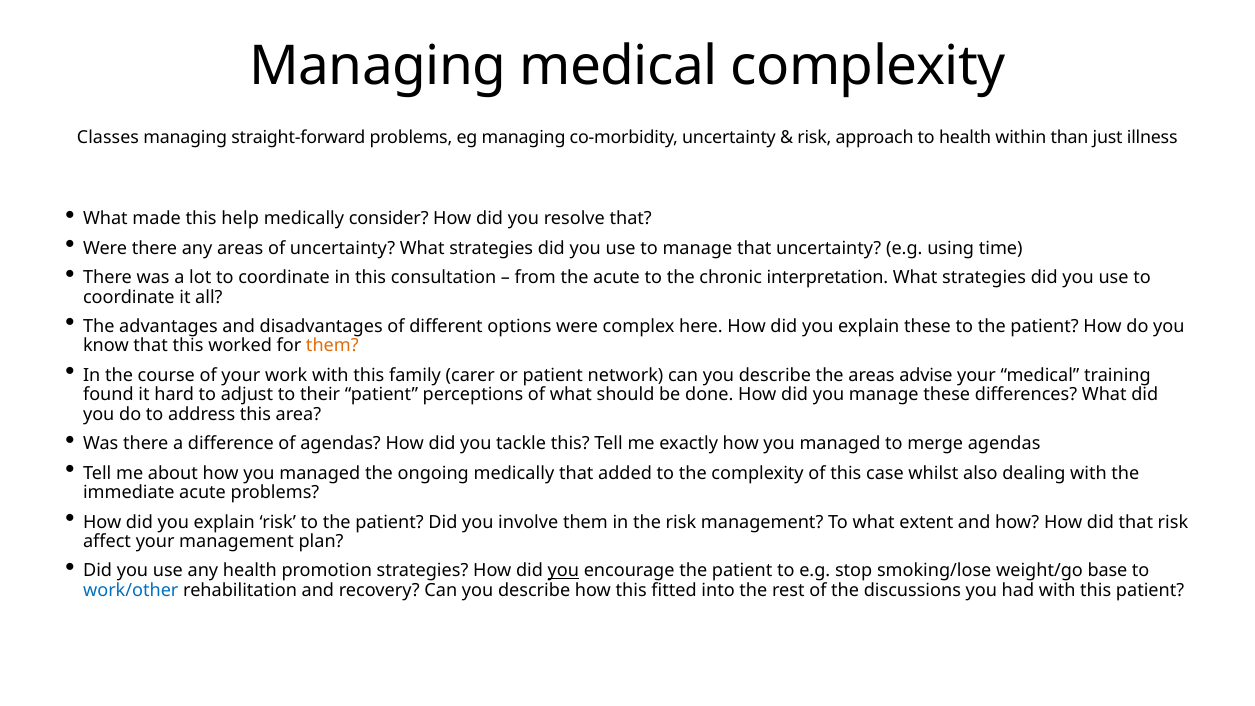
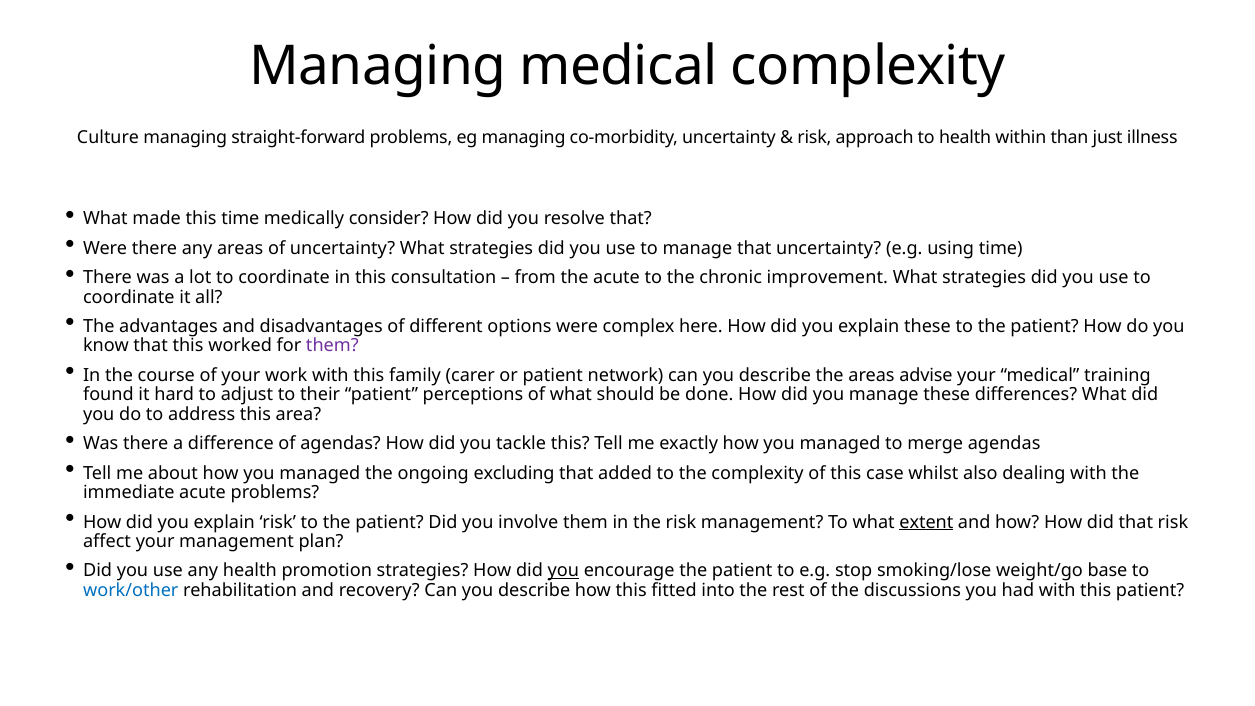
Classes: Classes -> Culture (108, 137)
this help: help -> time (240, 219)
interpretation: interpretation -> improvement (827, 278)
them colour: orange -> purple (332, 346)
ongoing medically: medically -> excluding (514, 473)
extent underline: none -> present (926, 522)
